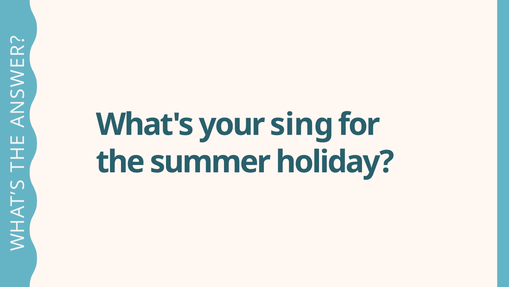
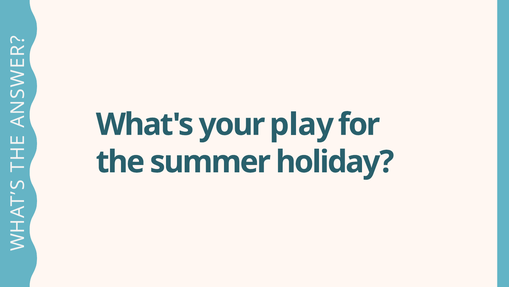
sing: sing -> play (302, 124)
